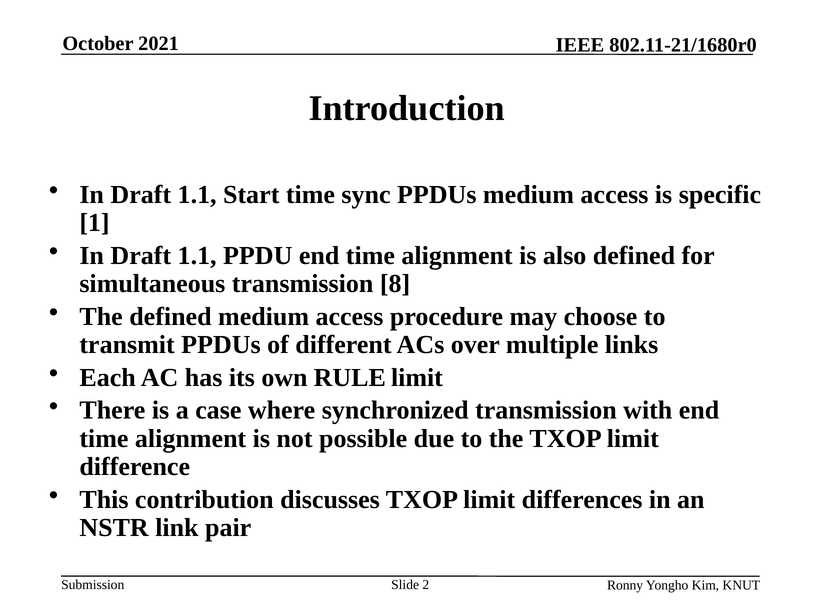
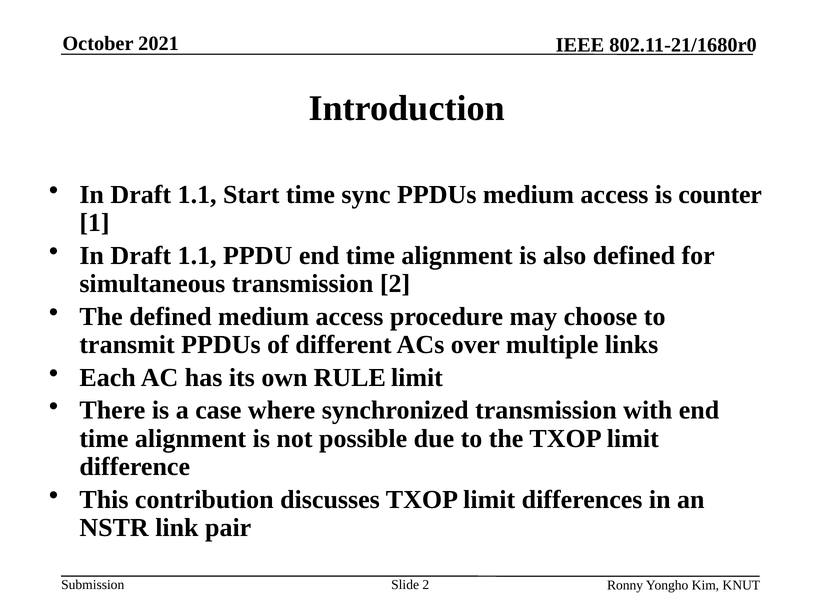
specific: specific -> counter (720, 195)
transmission 8: 8 -> 2 (395, 284)
